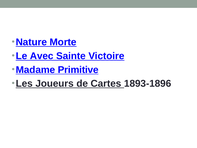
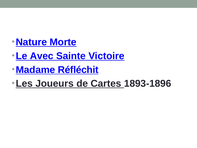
Primitive: Primitive -> Réfléchit (78, 70)
